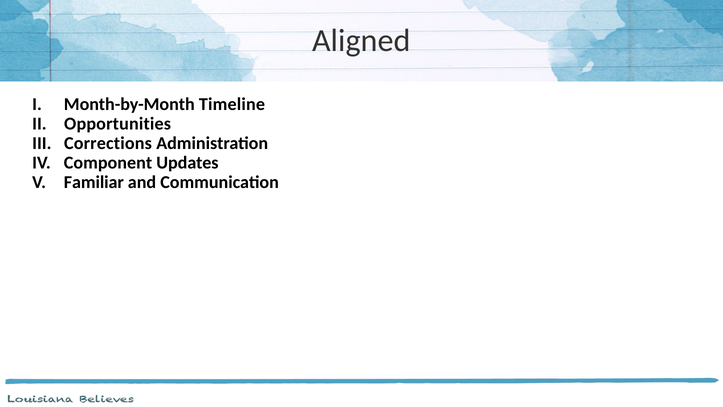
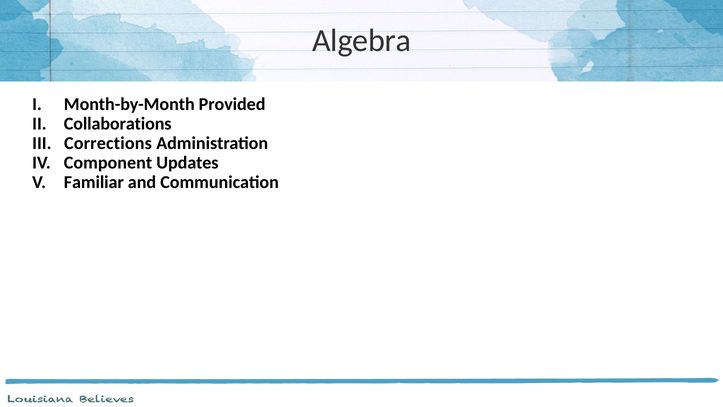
Aligned: Aligned -> Algebra (362, 41)
Timeline: Timeline -> Provided (232, 104)
Opportunities: Opportunities -> Collaborations (118, 124)
